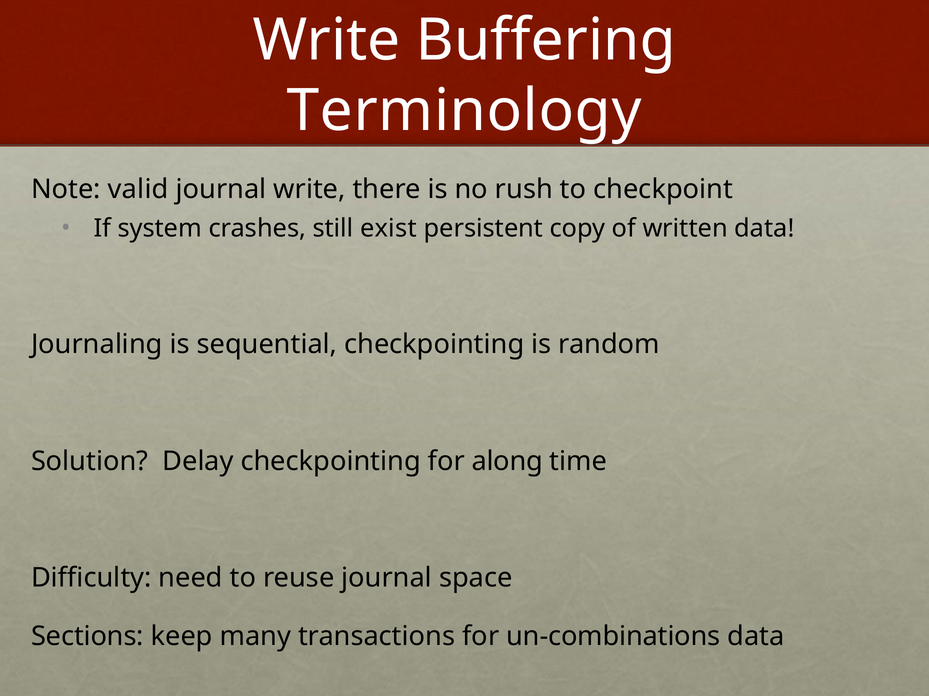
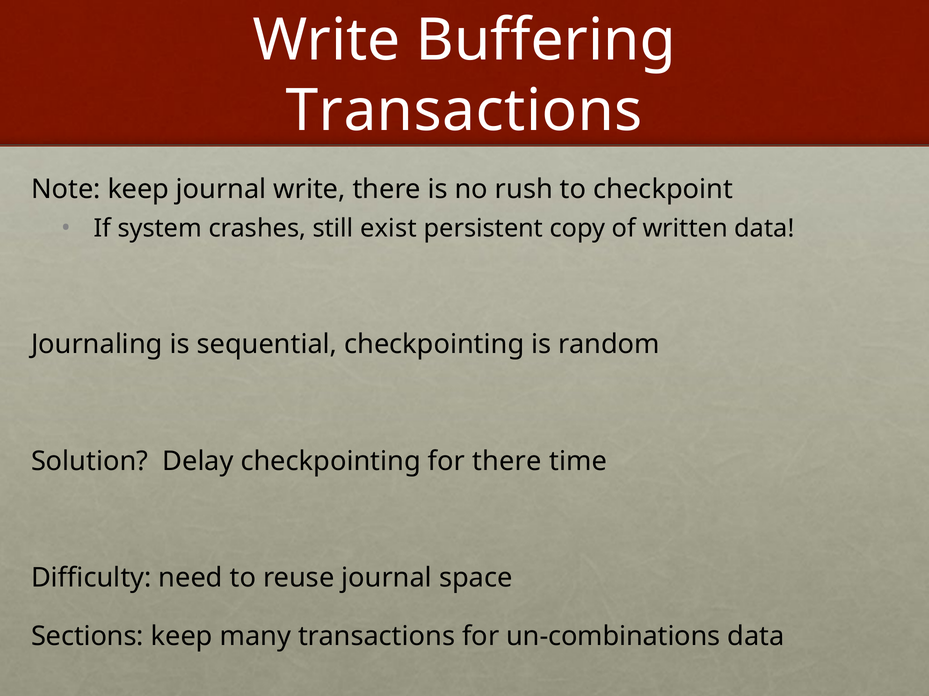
Terminology: Terminology -> Transactions (464, 111)
Note valid: valid -> keep (138, 190)
for along: along -> there (507, 462)
